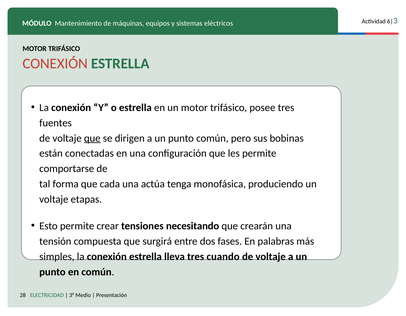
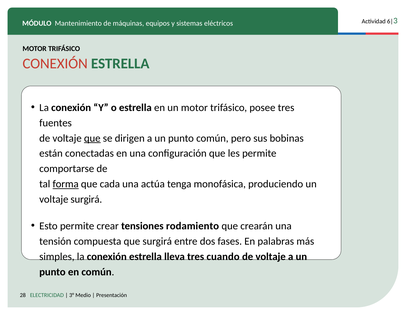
forma underline: none -> present (66, 184)
voltaje etapas: etapas -> surgirá (86, 199)
necesitando: necesitando -> rodamiento (193, 226)
